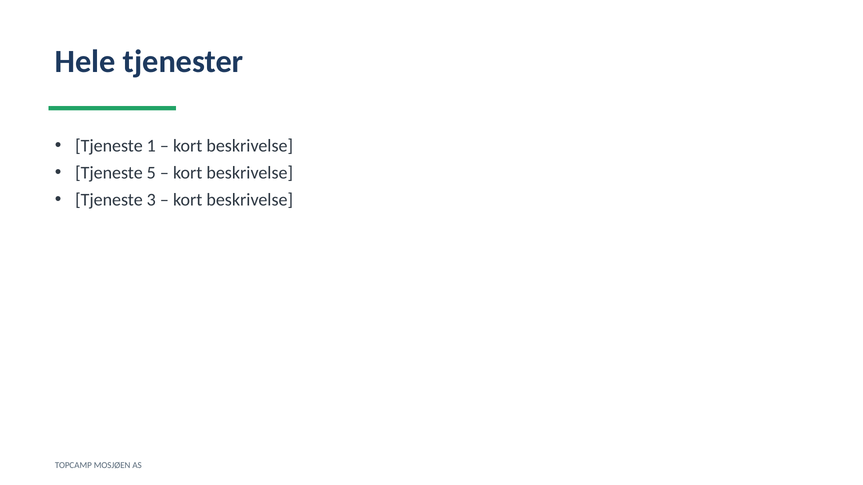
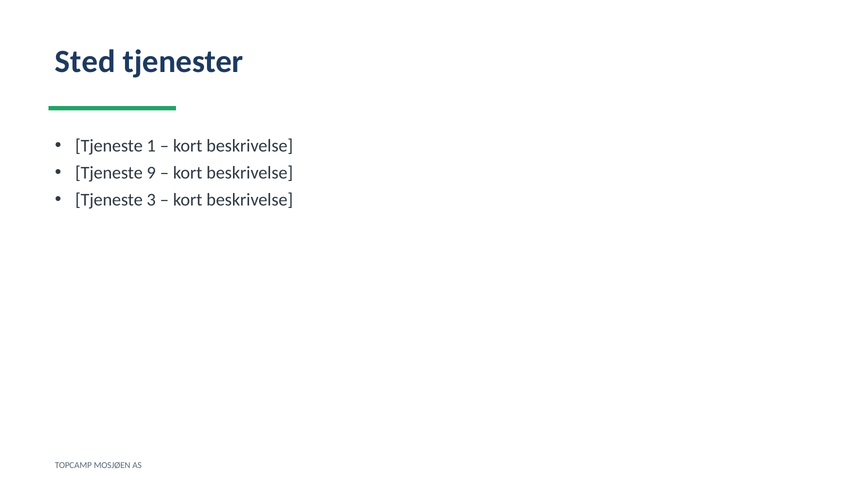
Hele: Hele -> Sted (85, 62)
5: 5 -> 9 (151, 173)
